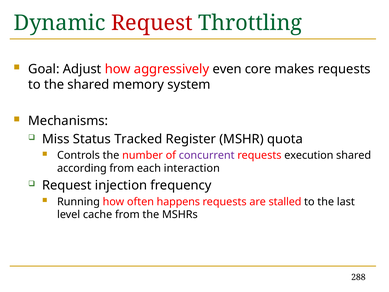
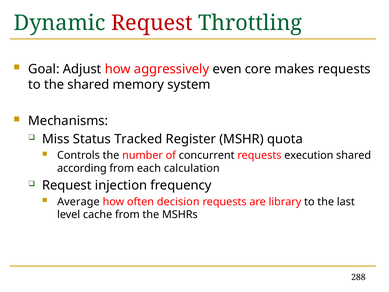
concurrent colour: purple -> black (207, 155)
interaction: interaction -> calculation (192, 168)
Running: Running -> Average (78, 202)
happens: happens -> decision (178, 202)
stalled: stalled -> library (285, 202)
